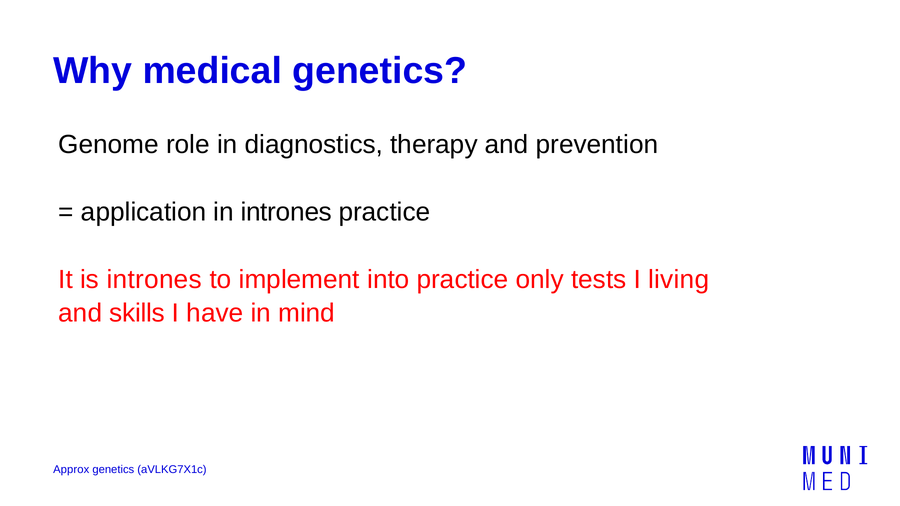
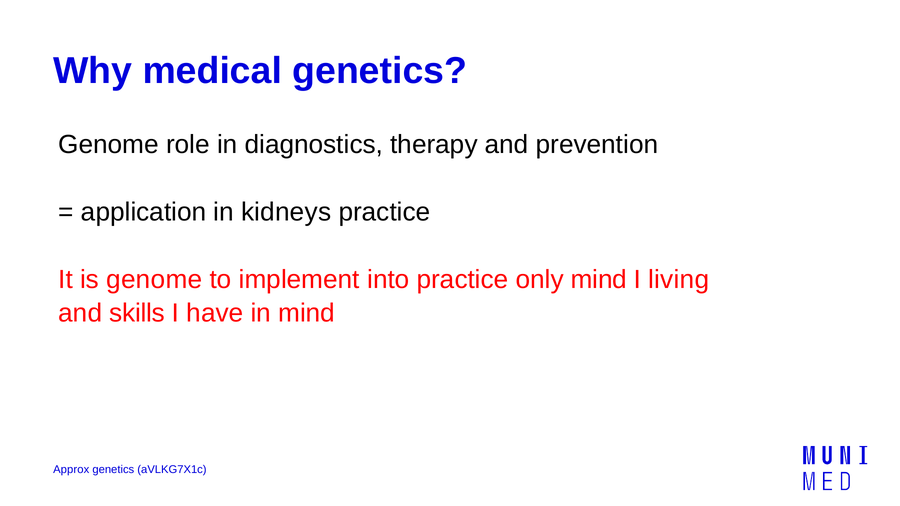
in intrones: intrones -> kidneys (286, 212)
is intrones: intrones -> genome (154, 280)
only tests: tests -> mind (599, 280)
